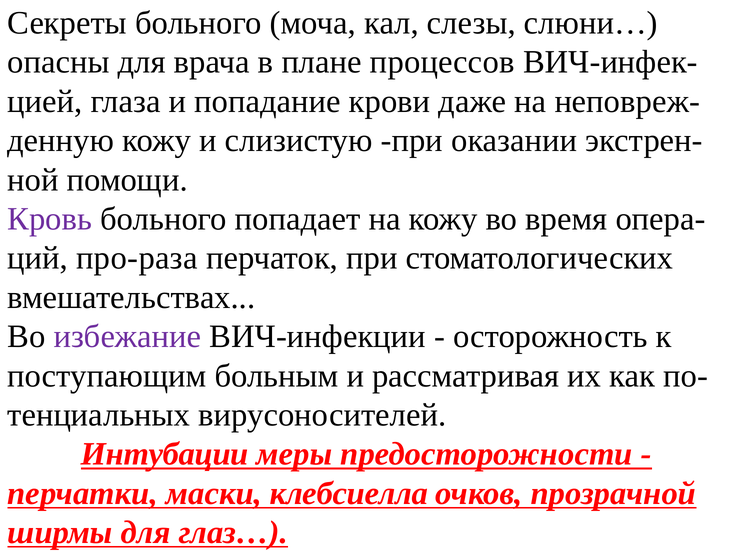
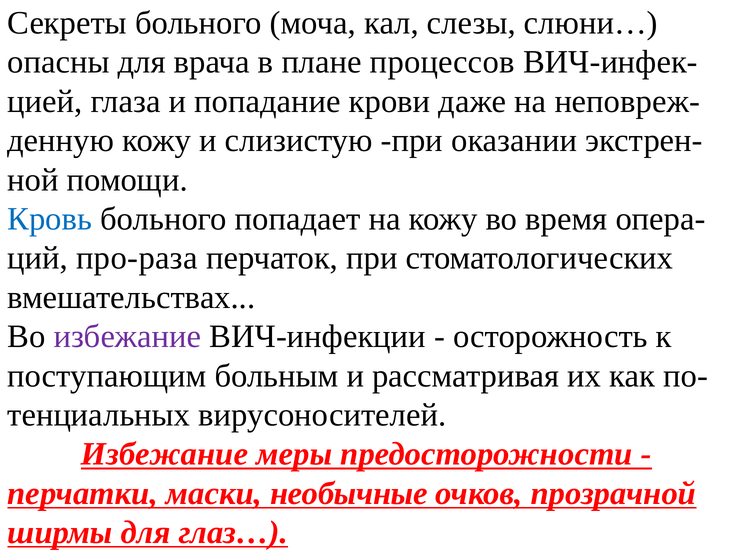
Кровь colour: purple -> blue (50, 219)
Интубации: Интубации -> Избежание (164, 454)
клебсиелла: клебсиелла -> необычные (349, 494)
